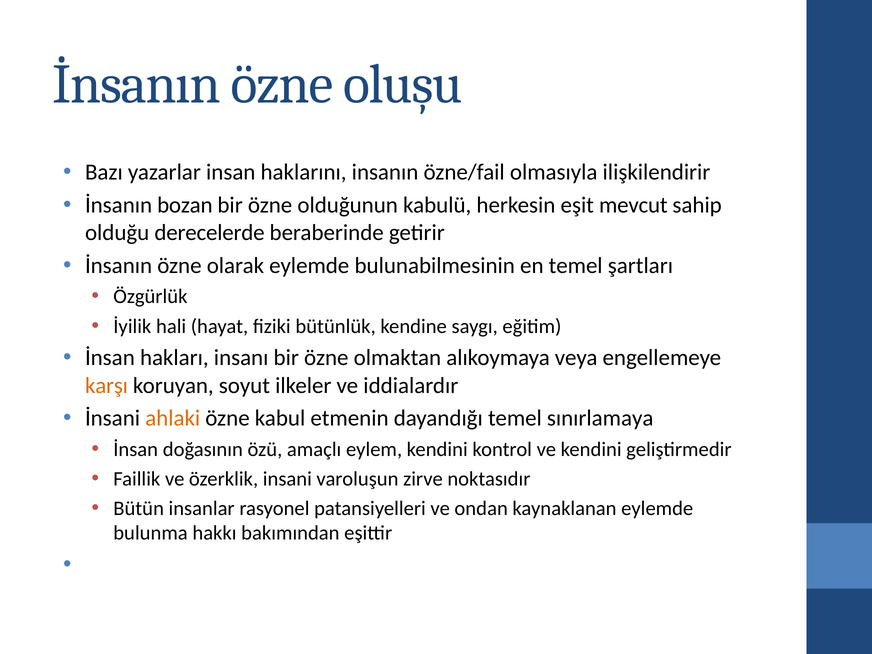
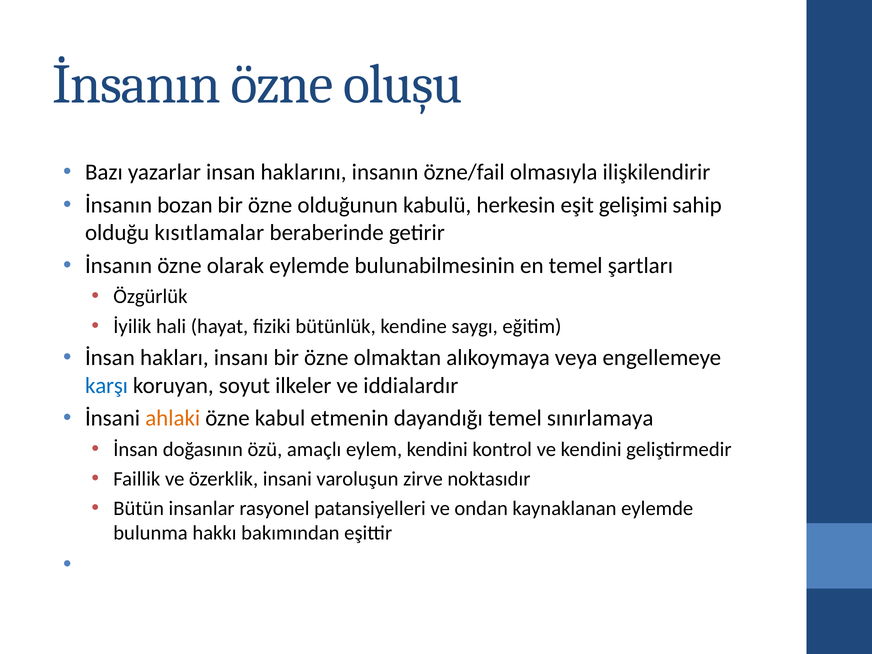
mevcut: mevcut -> gelişimi (633, 205)
derecelerde: derecelerde -> kısıtlamalar (209, 233)
karşı colour: orange -> blue (107, 385)
